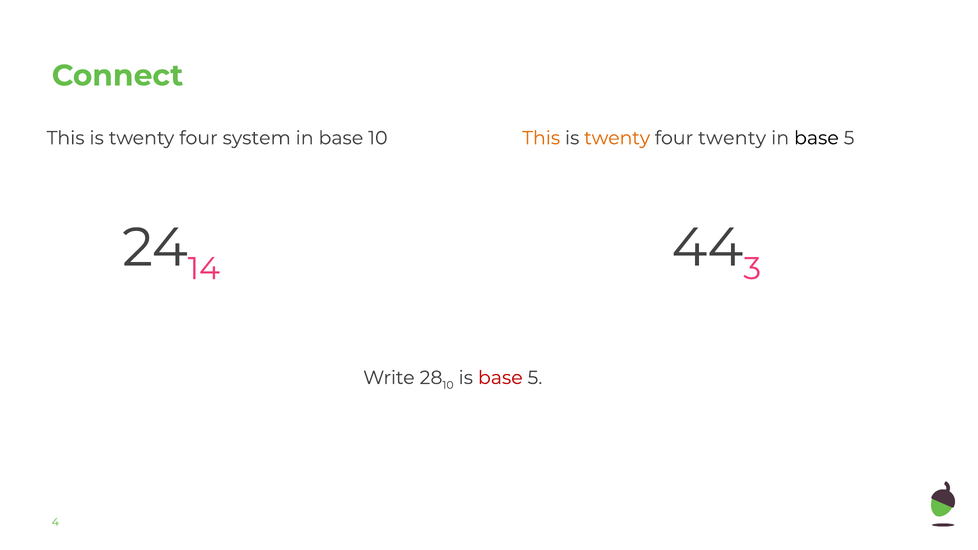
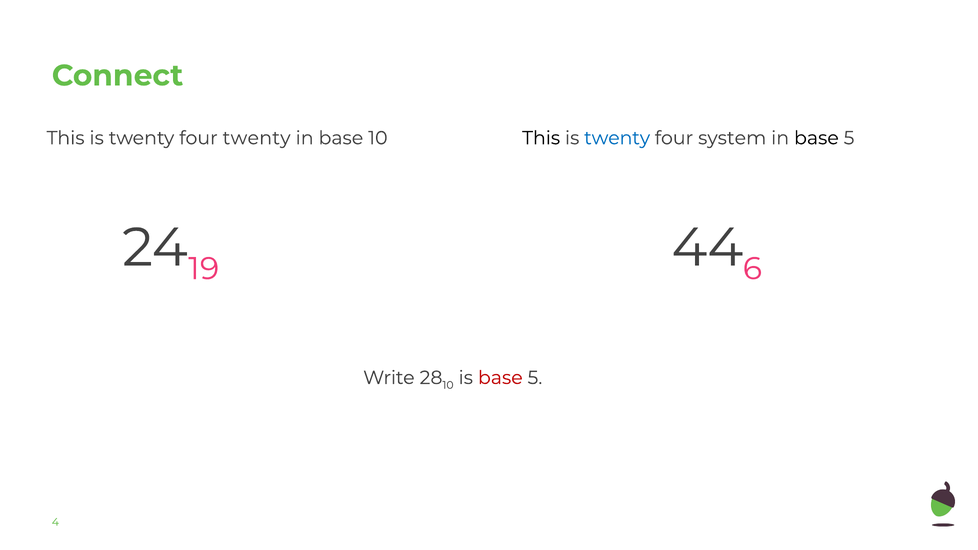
four system: system -> twenty (257, 138)
This colour: orange -> black (541, 138)
twenty colour: orange -> blue (617, 138)
four twenty: twenty -> system (732, 138)
14: 14 -> 19 (204, 269)
3: 3 -> 6 (752, 269)
